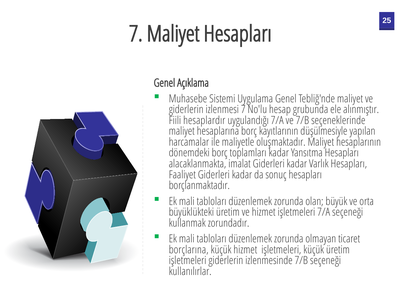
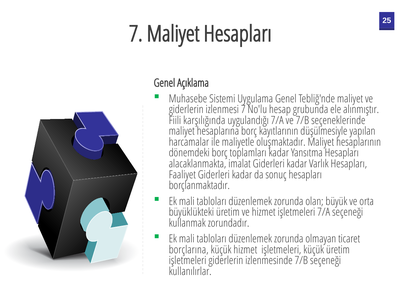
hesaplardır: hesaplardır -> karşılığında (204, 120)
